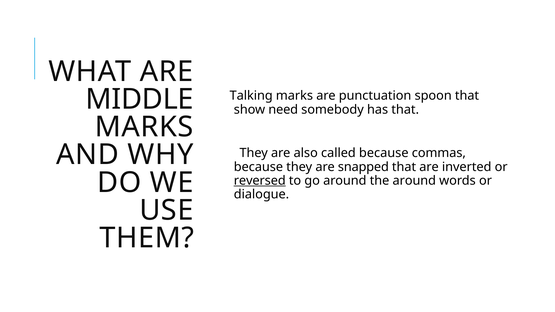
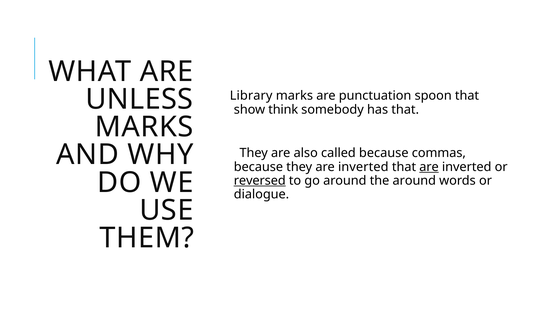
MIDDLE: MIDDLE -> UNLESS (139, 99)
Talking: Talking -> Library (251, 96)
need: need -> think (283, 110)
they are snapped: snapped -> inverted (363, 167)
are underline: none -> present (429, 167)
